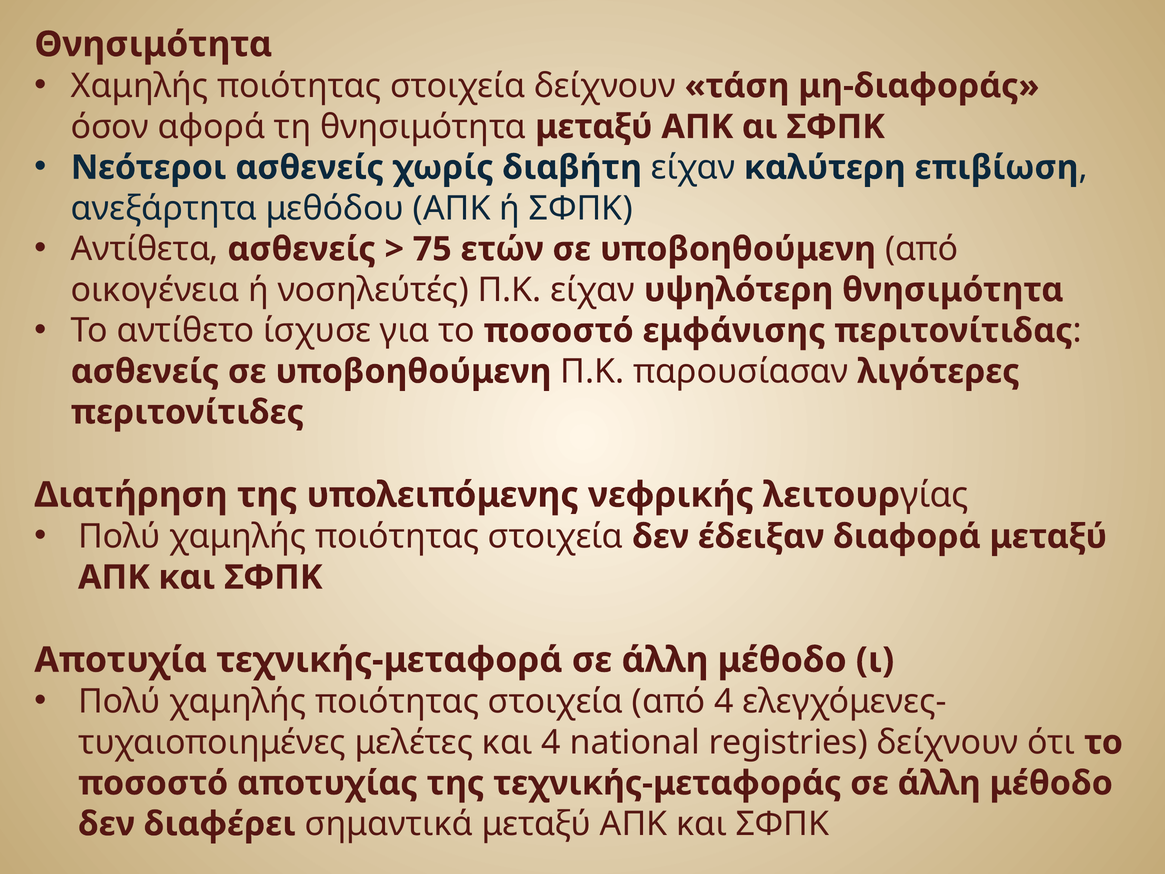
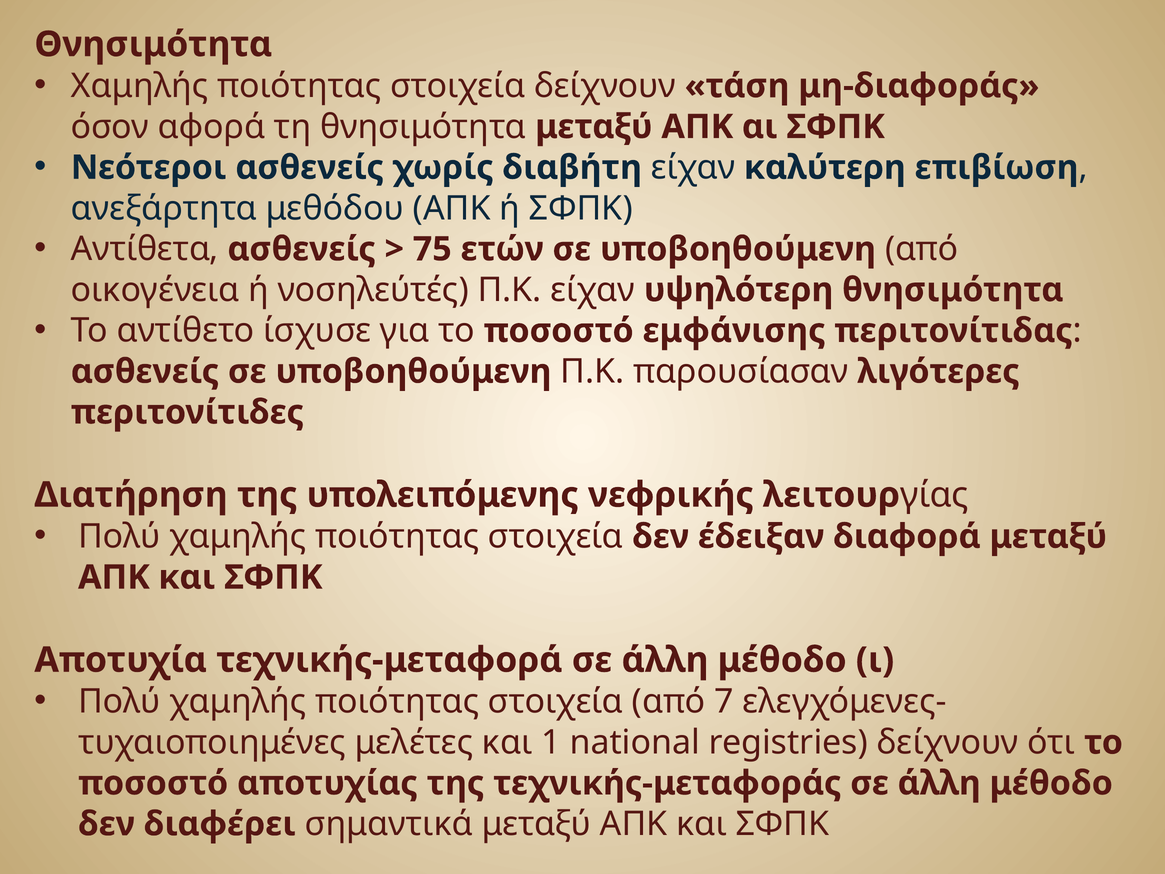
από 4: 4 -> 7 (724, 701)
και 4: 4 -> 1 (551, 742)
